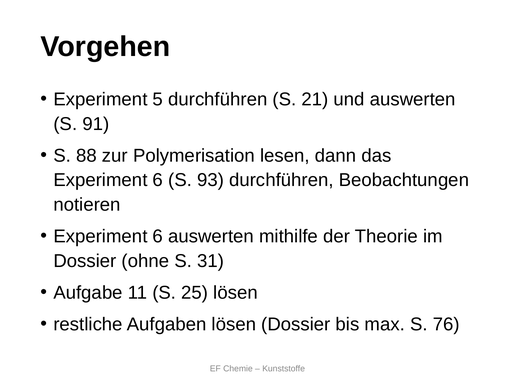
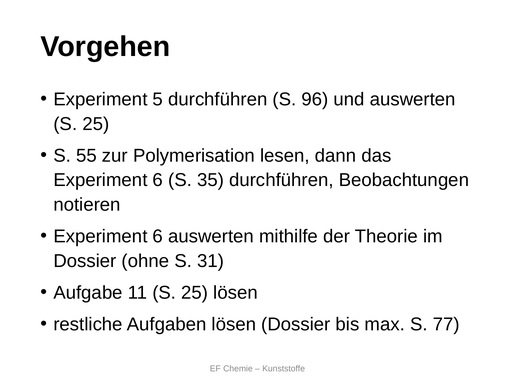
21: 21 -> 96 (315, 100)
91: 91 -> 25 (96, 124)
88: 88 -> 55 (86, 156)
93: 93 -> 35 (211, 180)
76: 76 -> 77 (446, 324)
